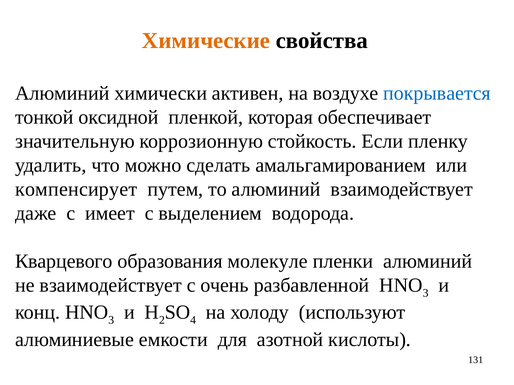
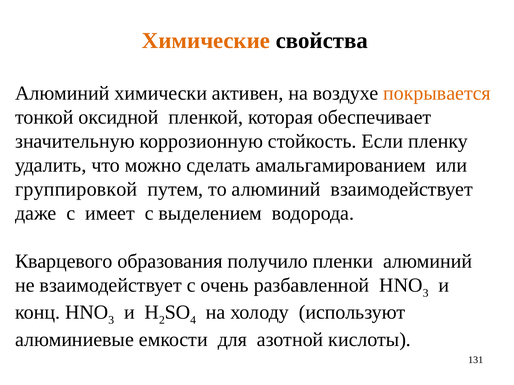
покрывается colour: blue -> orange (437, 93)
компенсирует: компенсирует -> группировкой (76, 189)
молекуле: молекуле -> получило (268, 261)
